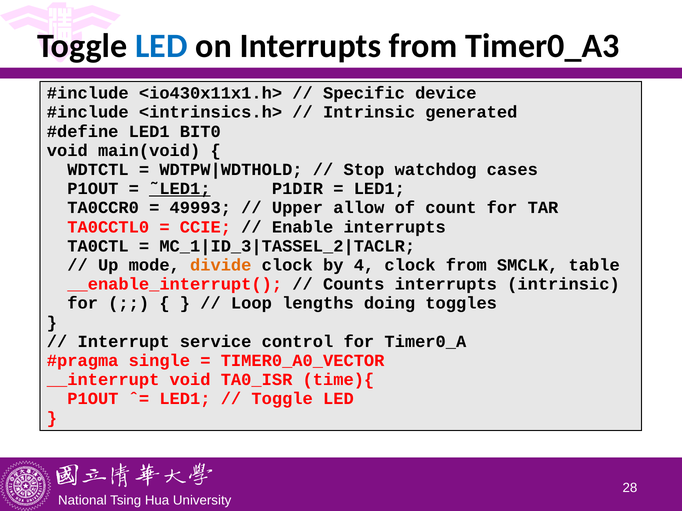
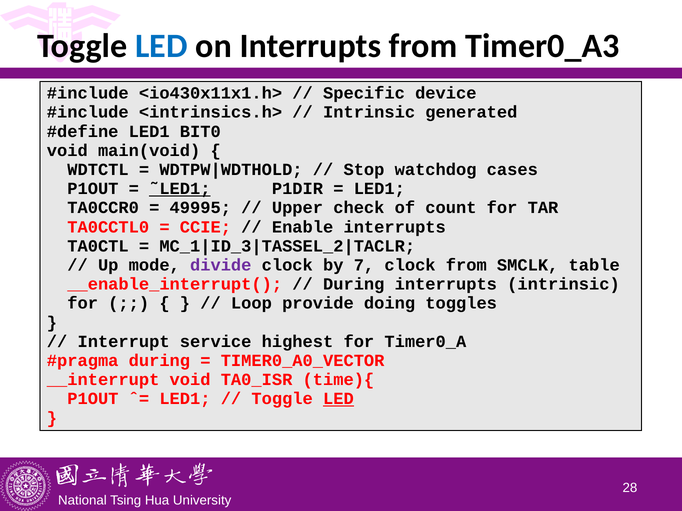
49993: 49993 -> 49995 (200, 208)
allow: allow -> check (359, 208)
divide colour: orange -> purple (221, 265)
4: 4 -> 7 (364, 265)
Counts: Counts -> During (354, 285)
lengths: lengths -> provide (318, 304)
control: control -> highest (297, 342)
single: single -> during (159, 361)
LED underline: none -> present (338, 399)
